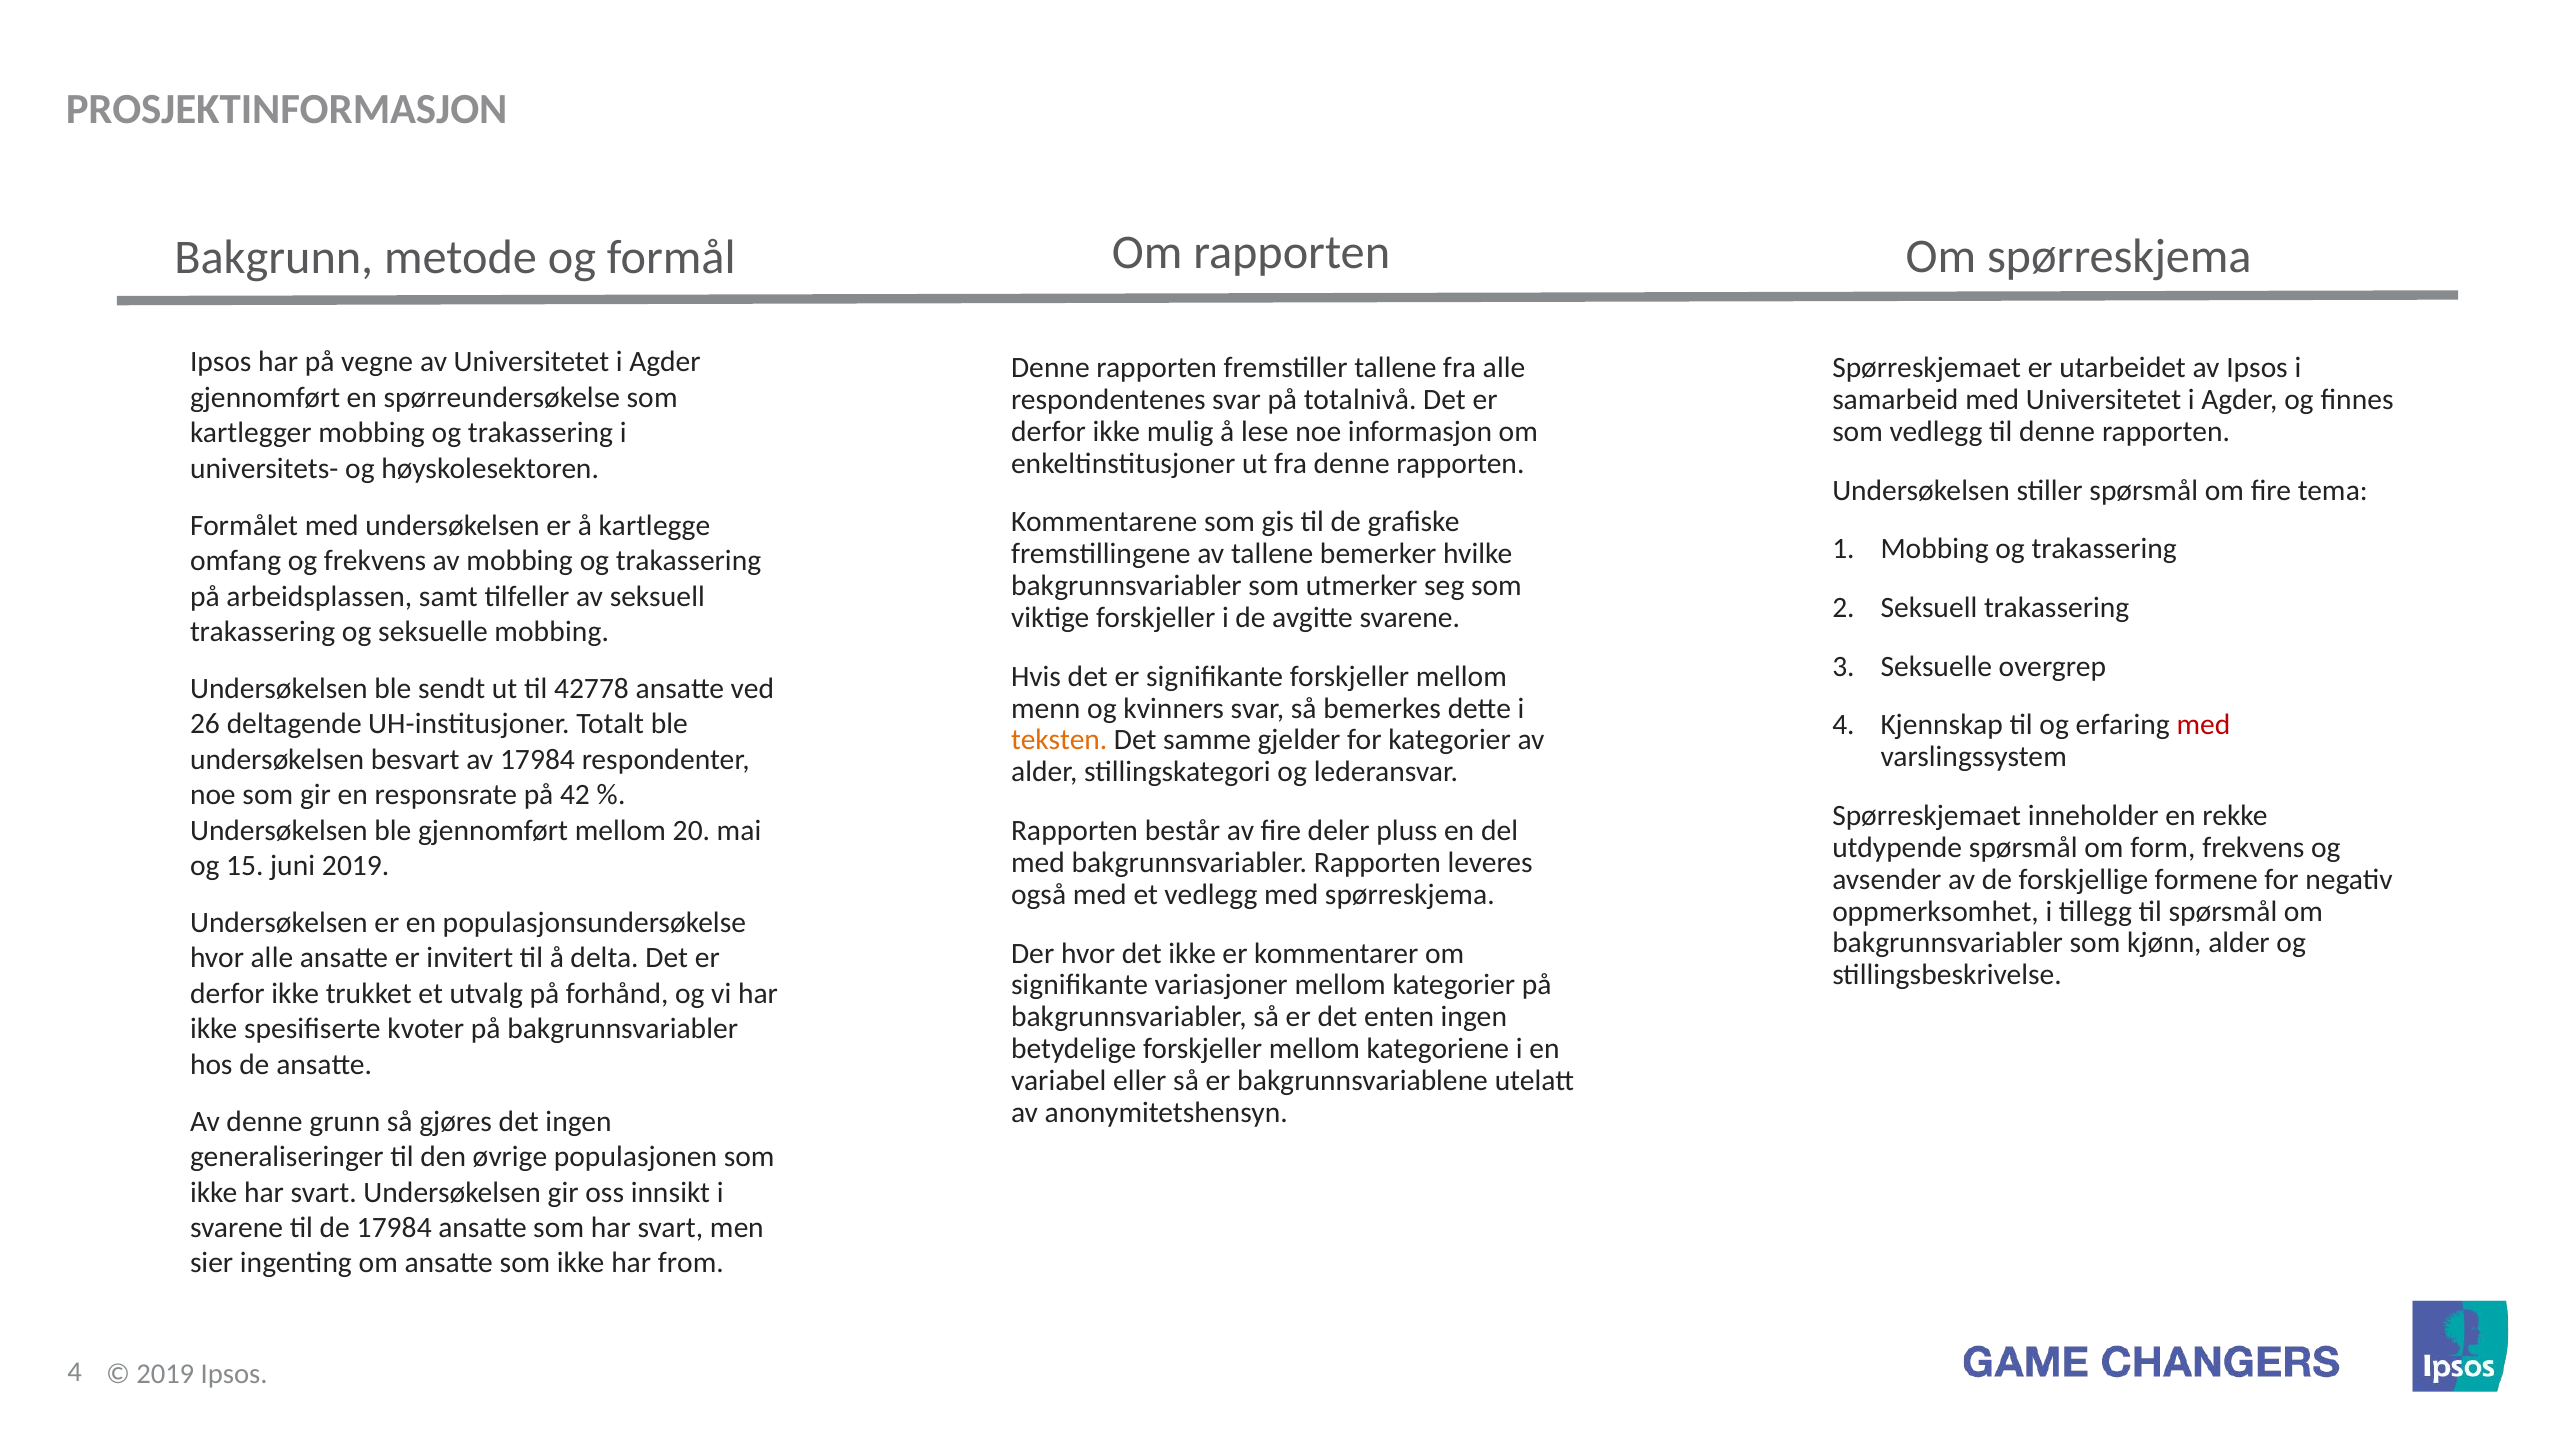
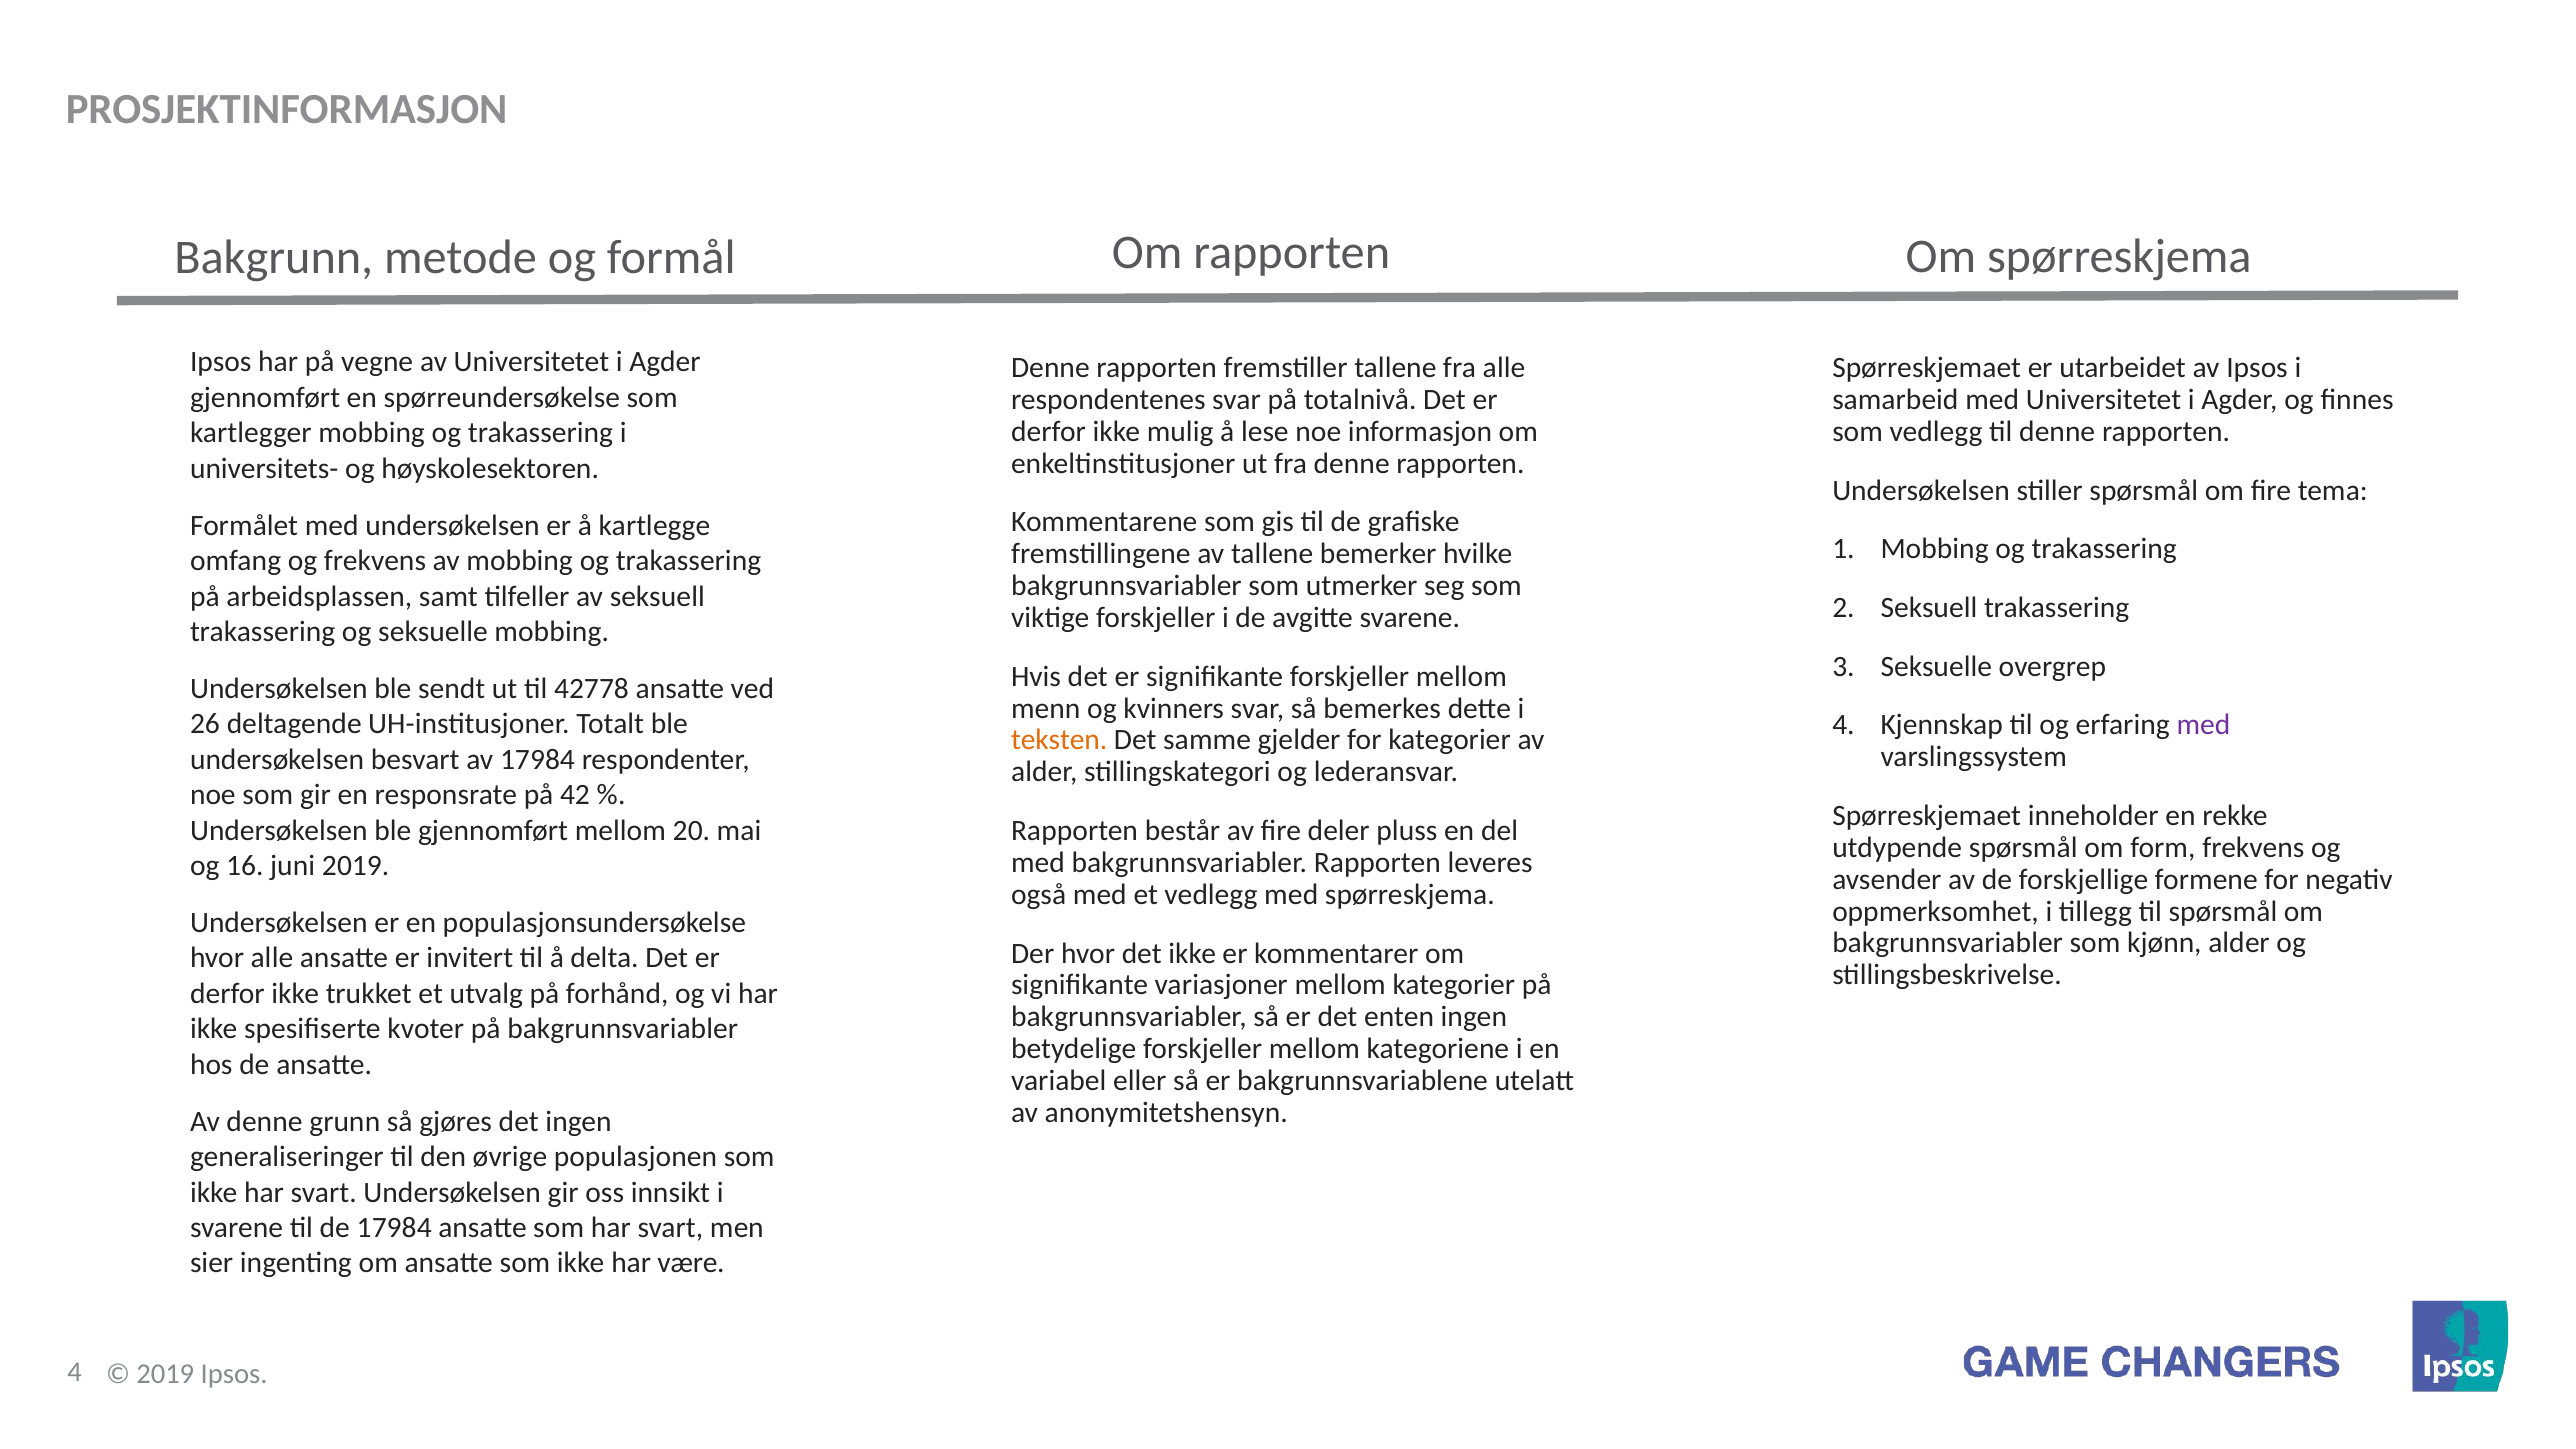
med colour: red -> purple (2203, 725)
15: 15 -> 16 (245, 866)
from: from -> være (691, 1263)
